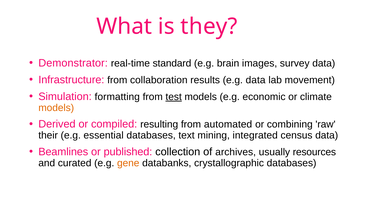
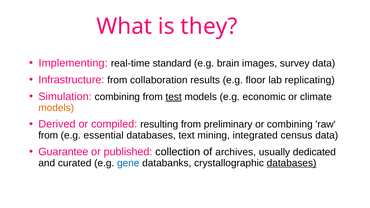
Demonstrator: Demonstrator -> Implementing (73, 63)
e.g data: data -> floor (256, 80)
movement: movement -> replicating (310, 80)
Simulation formatting: formatting -> combining (117, 97)
automated: automated -> preliminary (228, 124)
their: their -> from (48, 135)
Beamlines: Beamlines -> Guarantee (63, 152)
resources: resources -> dedicated (314, 152)
gene colour: orange -> blue (128, 163)
databases underline: none -> present (292, 163)
